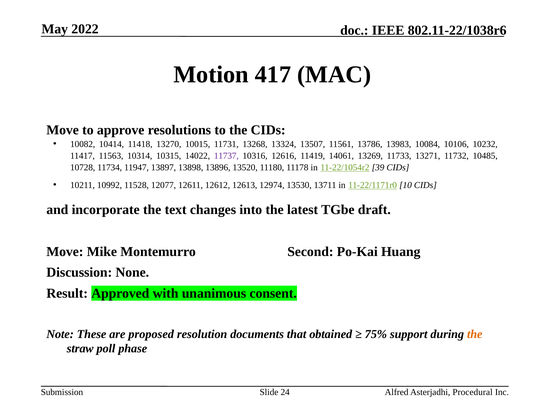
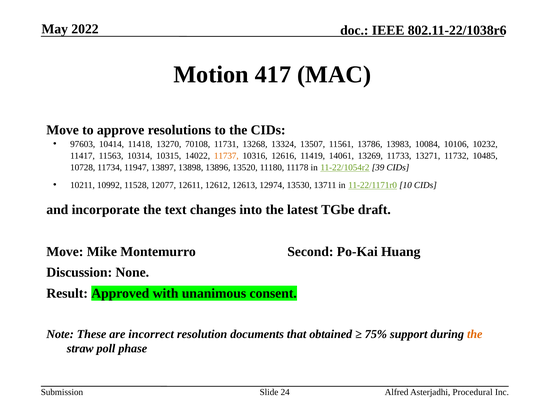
10082: 10082 -> 97603 (83, 144)
10015: 10015 -> 70108 (198, 144)
11737 colour: purple -> orange (226, 156)
proposed: proposed -> incorrect (151, 334)
